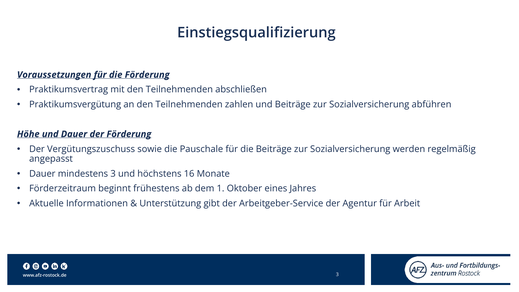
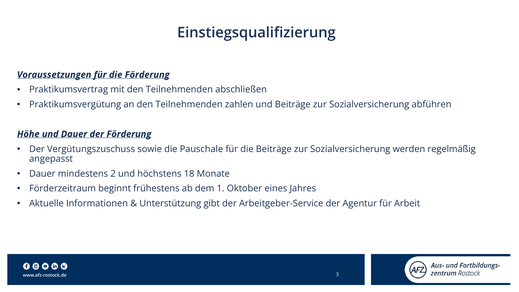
mindestens 3: 3 -> 2 (113, 174)
16: 16 -> 18 (189, 174)
